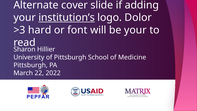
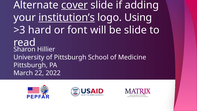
cover underline: none -> present (75, 5)
Dolor: Dolor -> Using (138, 17)
be your: your -> slide (135, 30)
